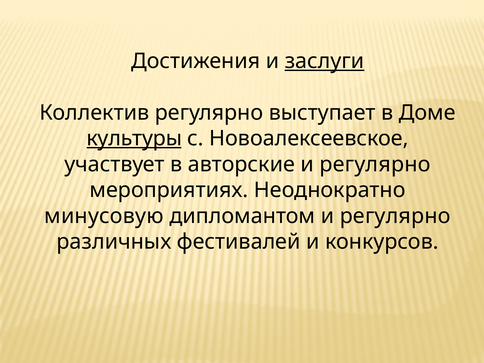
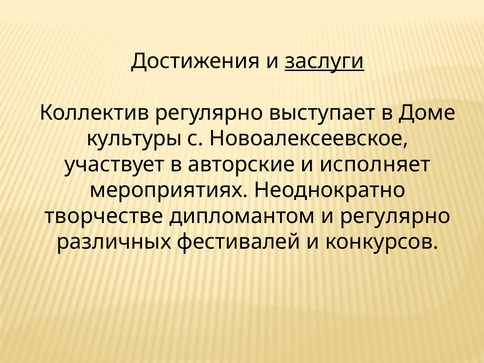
культуры underline: present -> none (134, 139)
регулярно: регулярно -> исполняет (375, 164)
минусовую: минусовую -> творчестве (104, 216)
